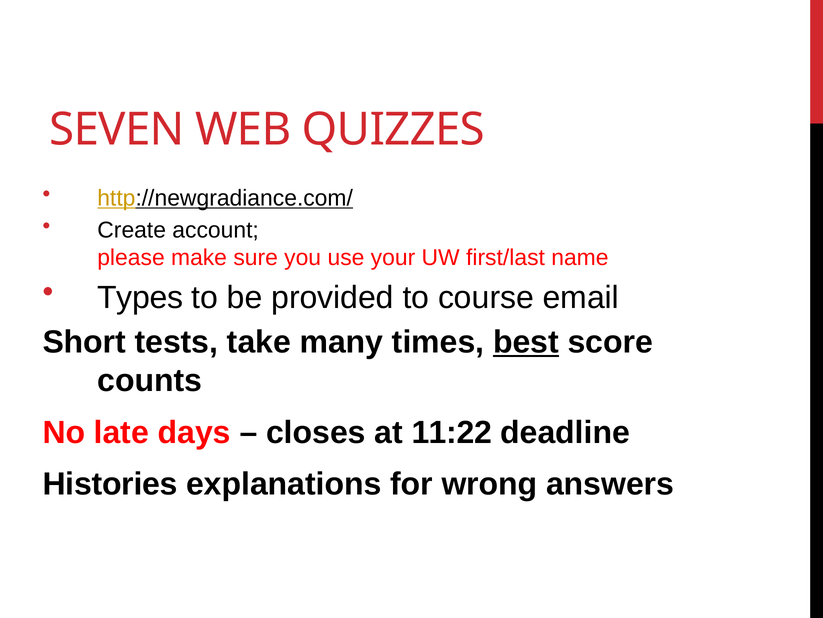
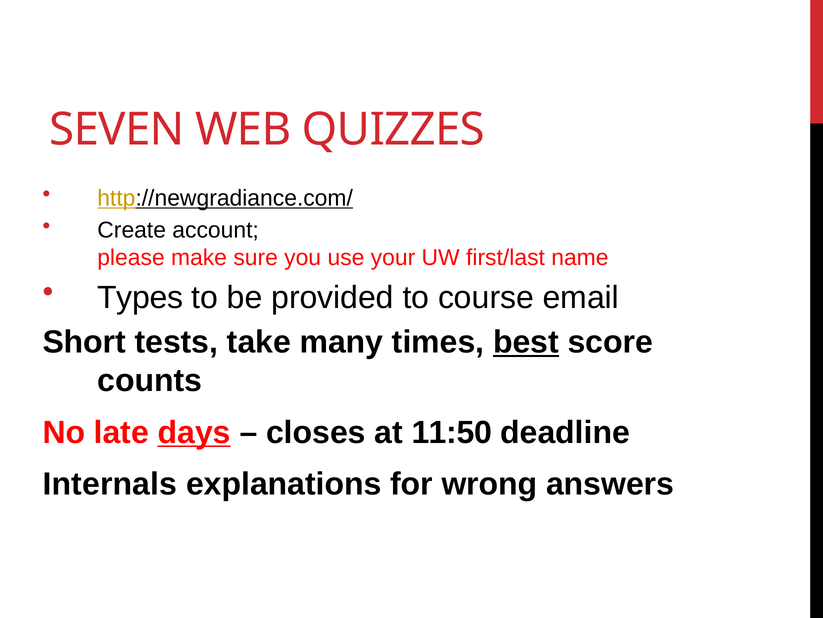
days underline: none -> present (194, 432)
11:22: 11:22 -> 11:50 (452, 432)
Histories: Histories -> Internals (110, 484)
